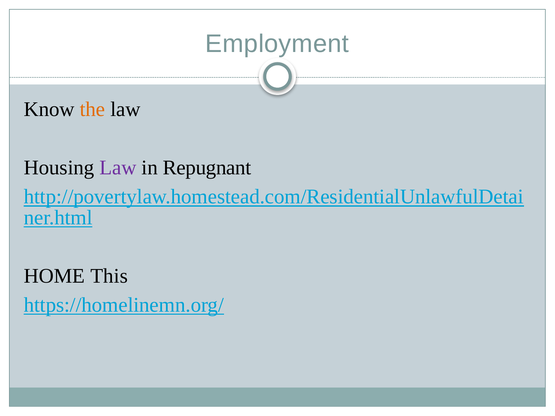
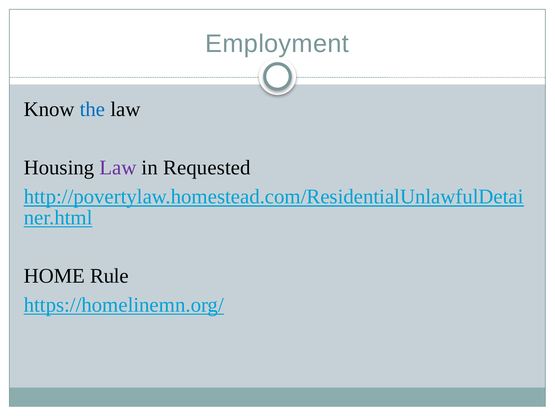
the colour: orange -> blue (93, 109)
Repugnant: Repugnant -> Requested (207, 168)
This: This -> Rule (109, 276)
